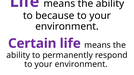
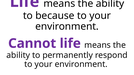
Certain: Certain -> Cannot (32, 44)
